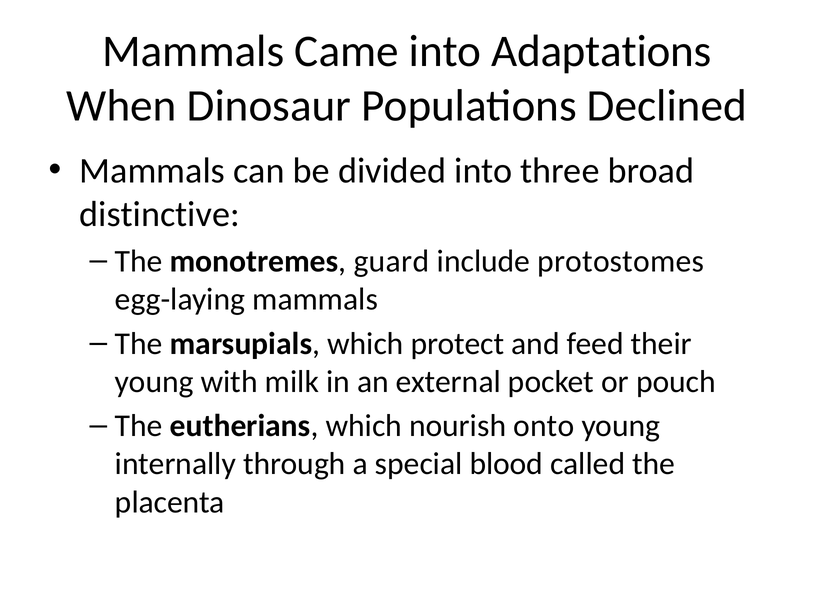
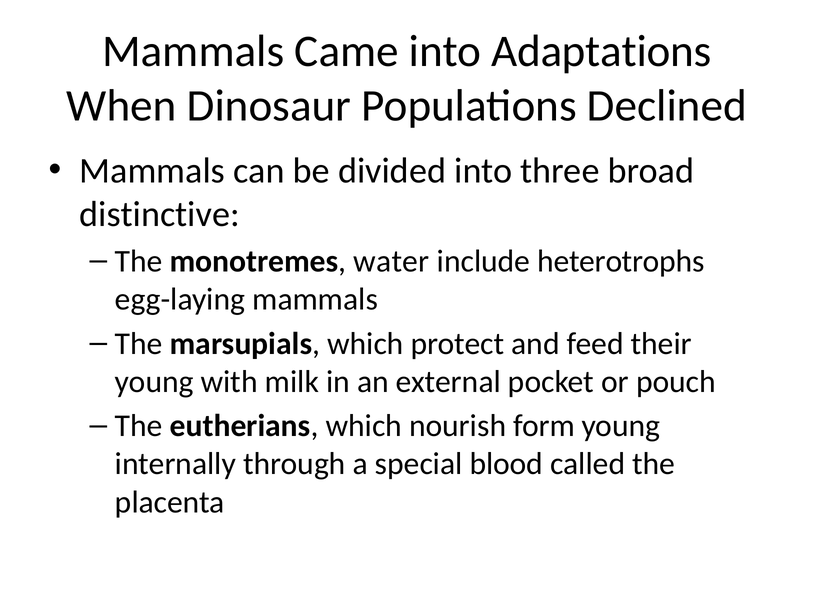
guard: guard -> water (391, 261)
protostomes: protostomes -> heterotrophs (621, 261)
onto: onto -> form (544, 426)
